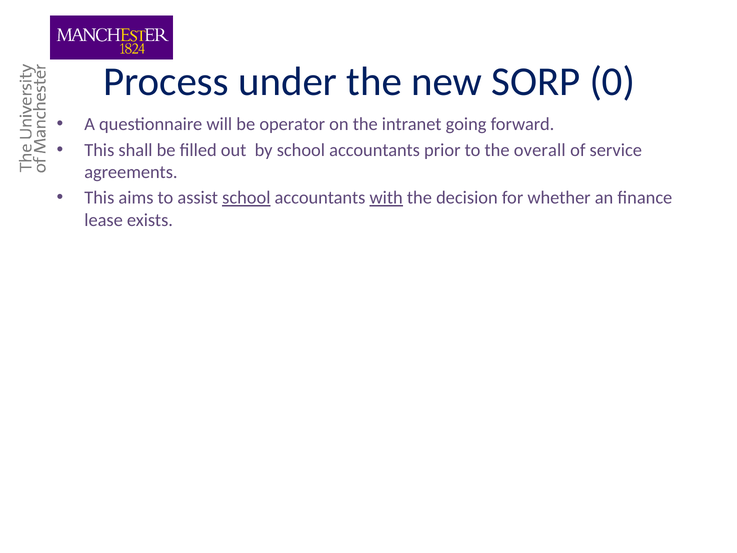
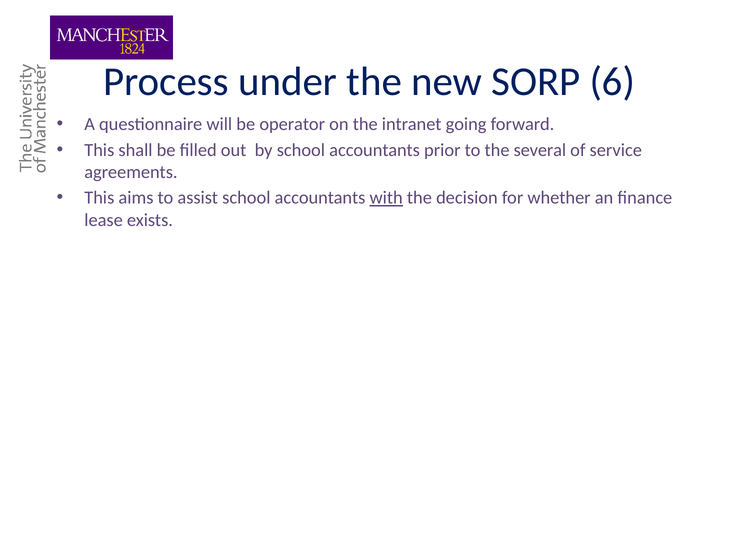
0: 0 -> 6 (612, 82)
overall: overall -> several (540, 150)
school underline: present -> none (246, 198)
